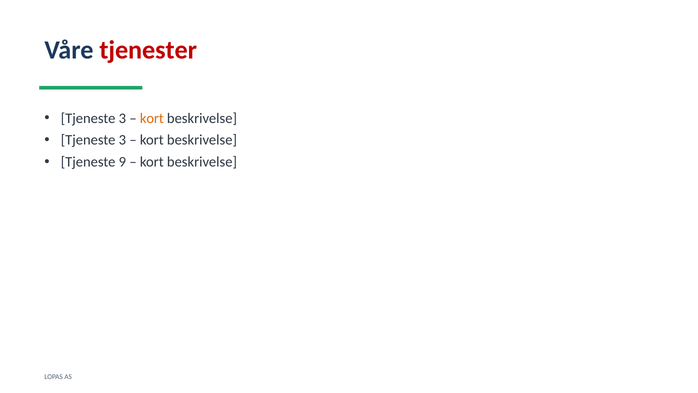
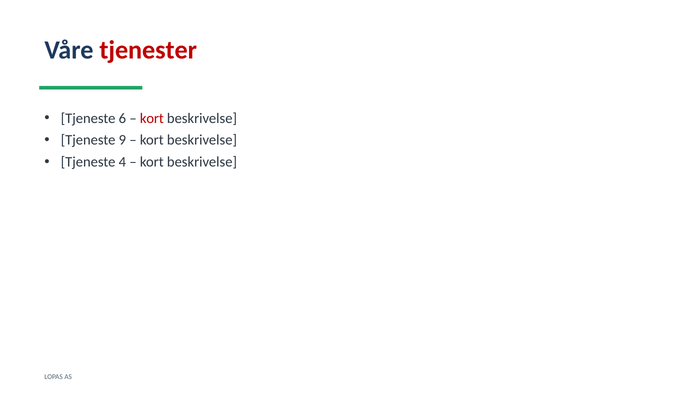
3: 3 -> 6 (122, 118)
kort colour: orange -> red (152, 118)
3: 3 -> 9 (122, 140)
9: 9 -> 4 (122, 162)
